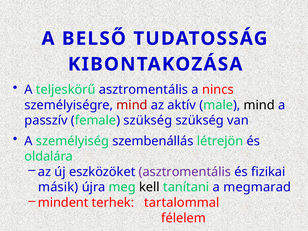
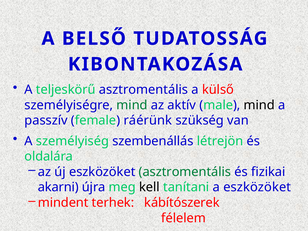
nincs: nincs -> külső (218, 90)
mind colour: red -> green (132, 105)
female szükség: szükség -> ráérünk (148, 121)
asztromentális colour: purple -> green (185, 172)
másik: másik -> akarni (58, 187)
a megmarad: megmarad -> eszközöket (257, 187)
tartalommal: tartalommal -> kábítószerek (182, 203)
